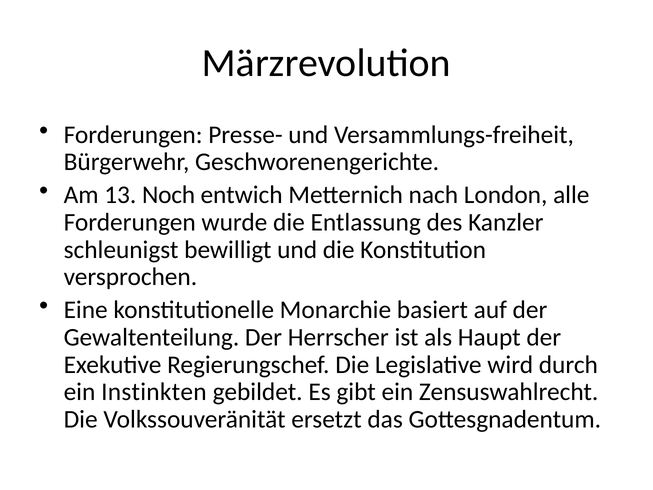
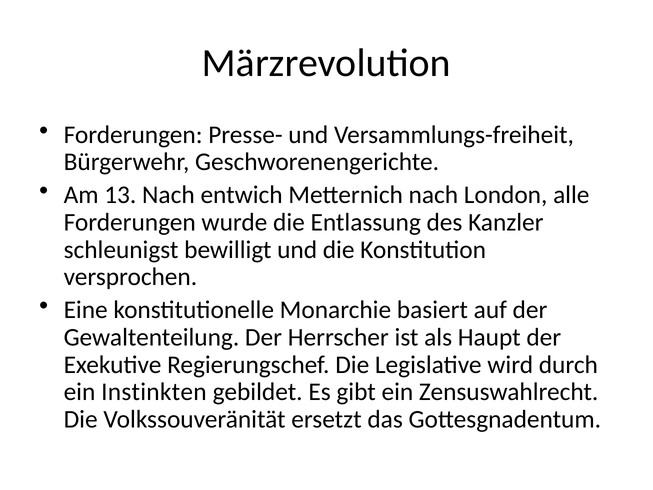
13 Noch: Noch -> Nach (168, 195)
